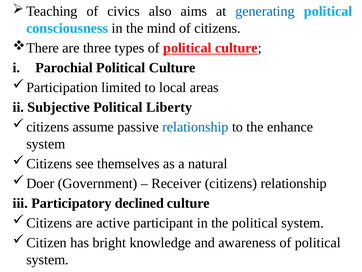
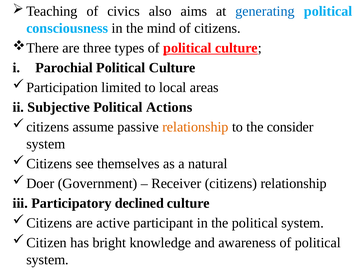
Liberty: Liberty -> Actions (169, 107)
relationship colour: blue -> orange (195, 127)
enhance: enhance -> consider (290, 127)
